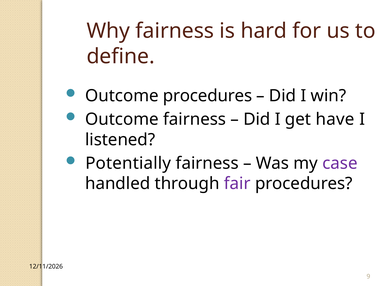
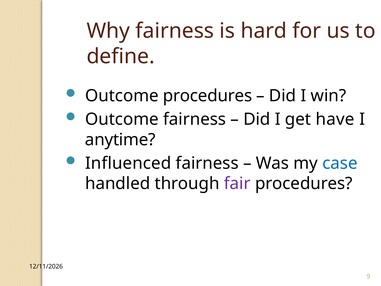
listened: listened -> anytime (120, 140)
Potentially: Potentially -> Influenced (128, 163)
case colour: purple -> blue (340, 163)
